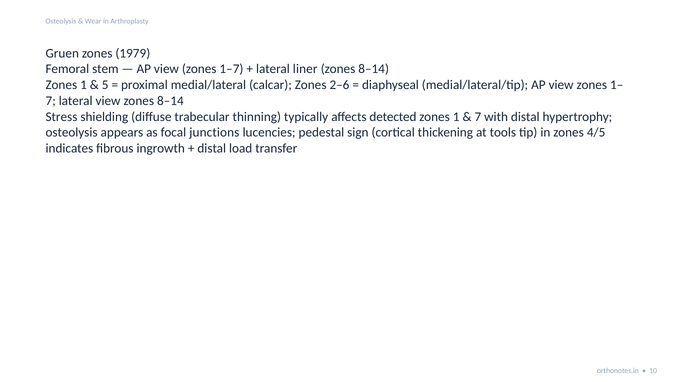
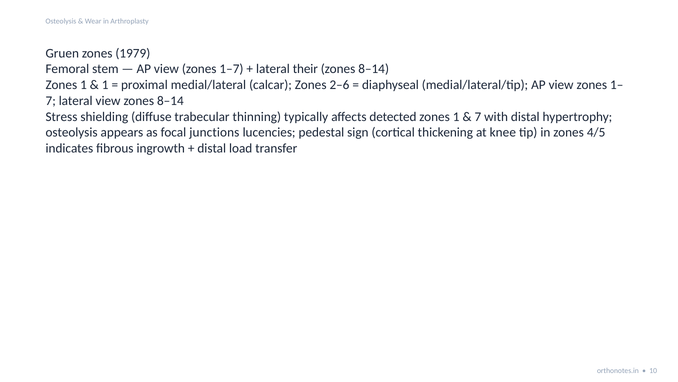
liner: liner -> their (305, 69)
5: 5 -> 1 (105, 85)
tools: tools -> knee (503, 132)
